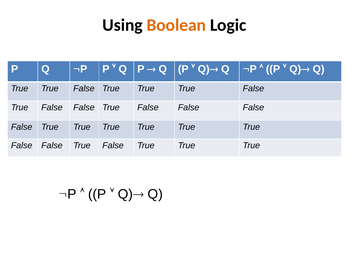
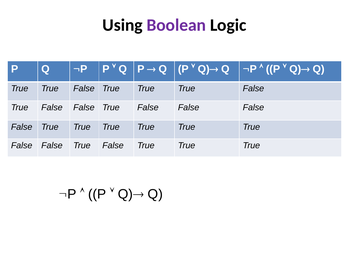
Boolean colour: orange -> purple (176, 25)
